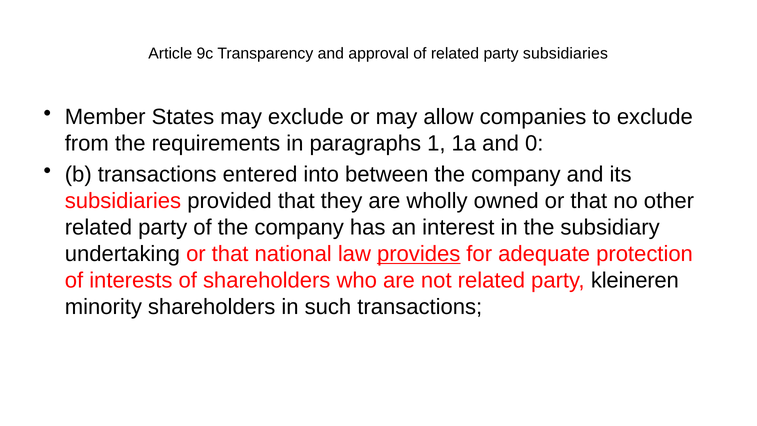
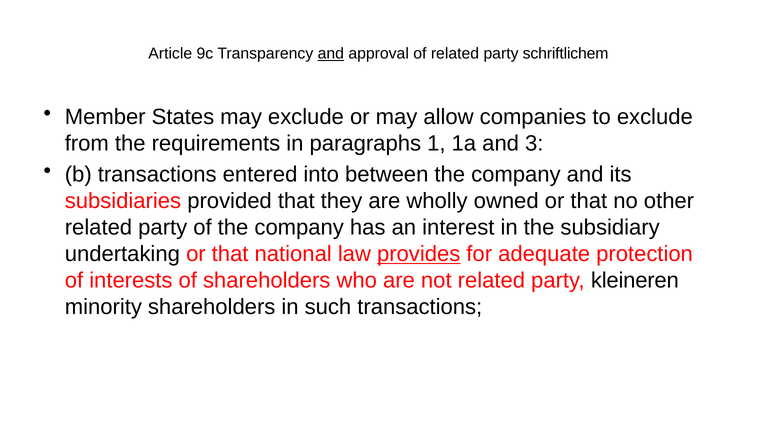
and underline: none -> present (331, 54)
party subsidiaries: subsidiaries -> schriftlichem (566, 54)
0: 0 -> 3 (534, 143)
